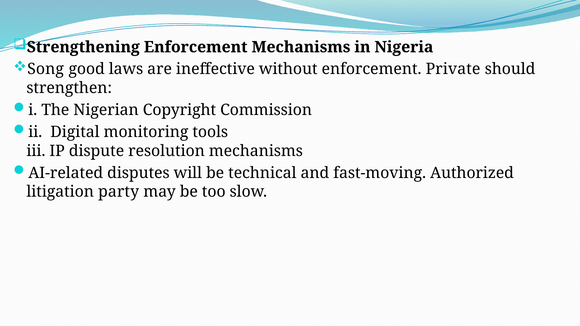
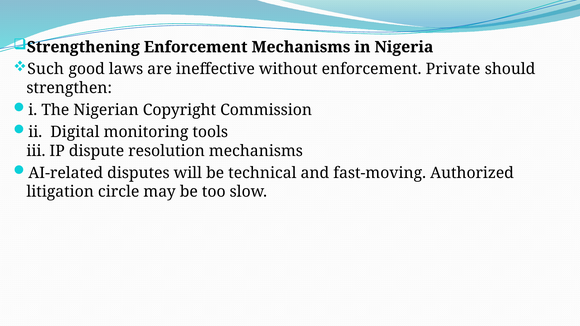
Song: Song -> Such (46, 69)
party: party -> circle (119, 192)
